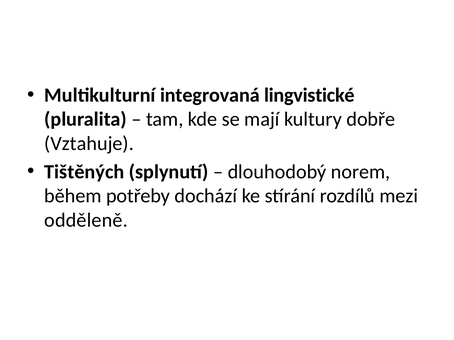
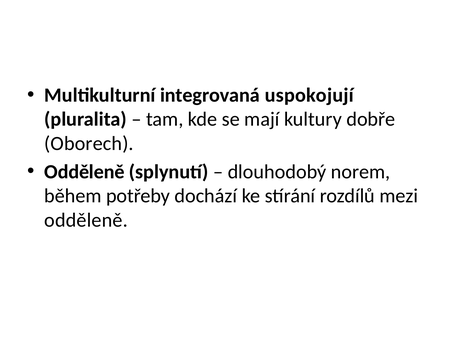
lingvistické: lingvistické -> uspokojují (309, 95)
Vztahuje: Vztahuje -> Oborech (89, 144)
Tištěných: Tištěných -> Odděleně (84, 172)
